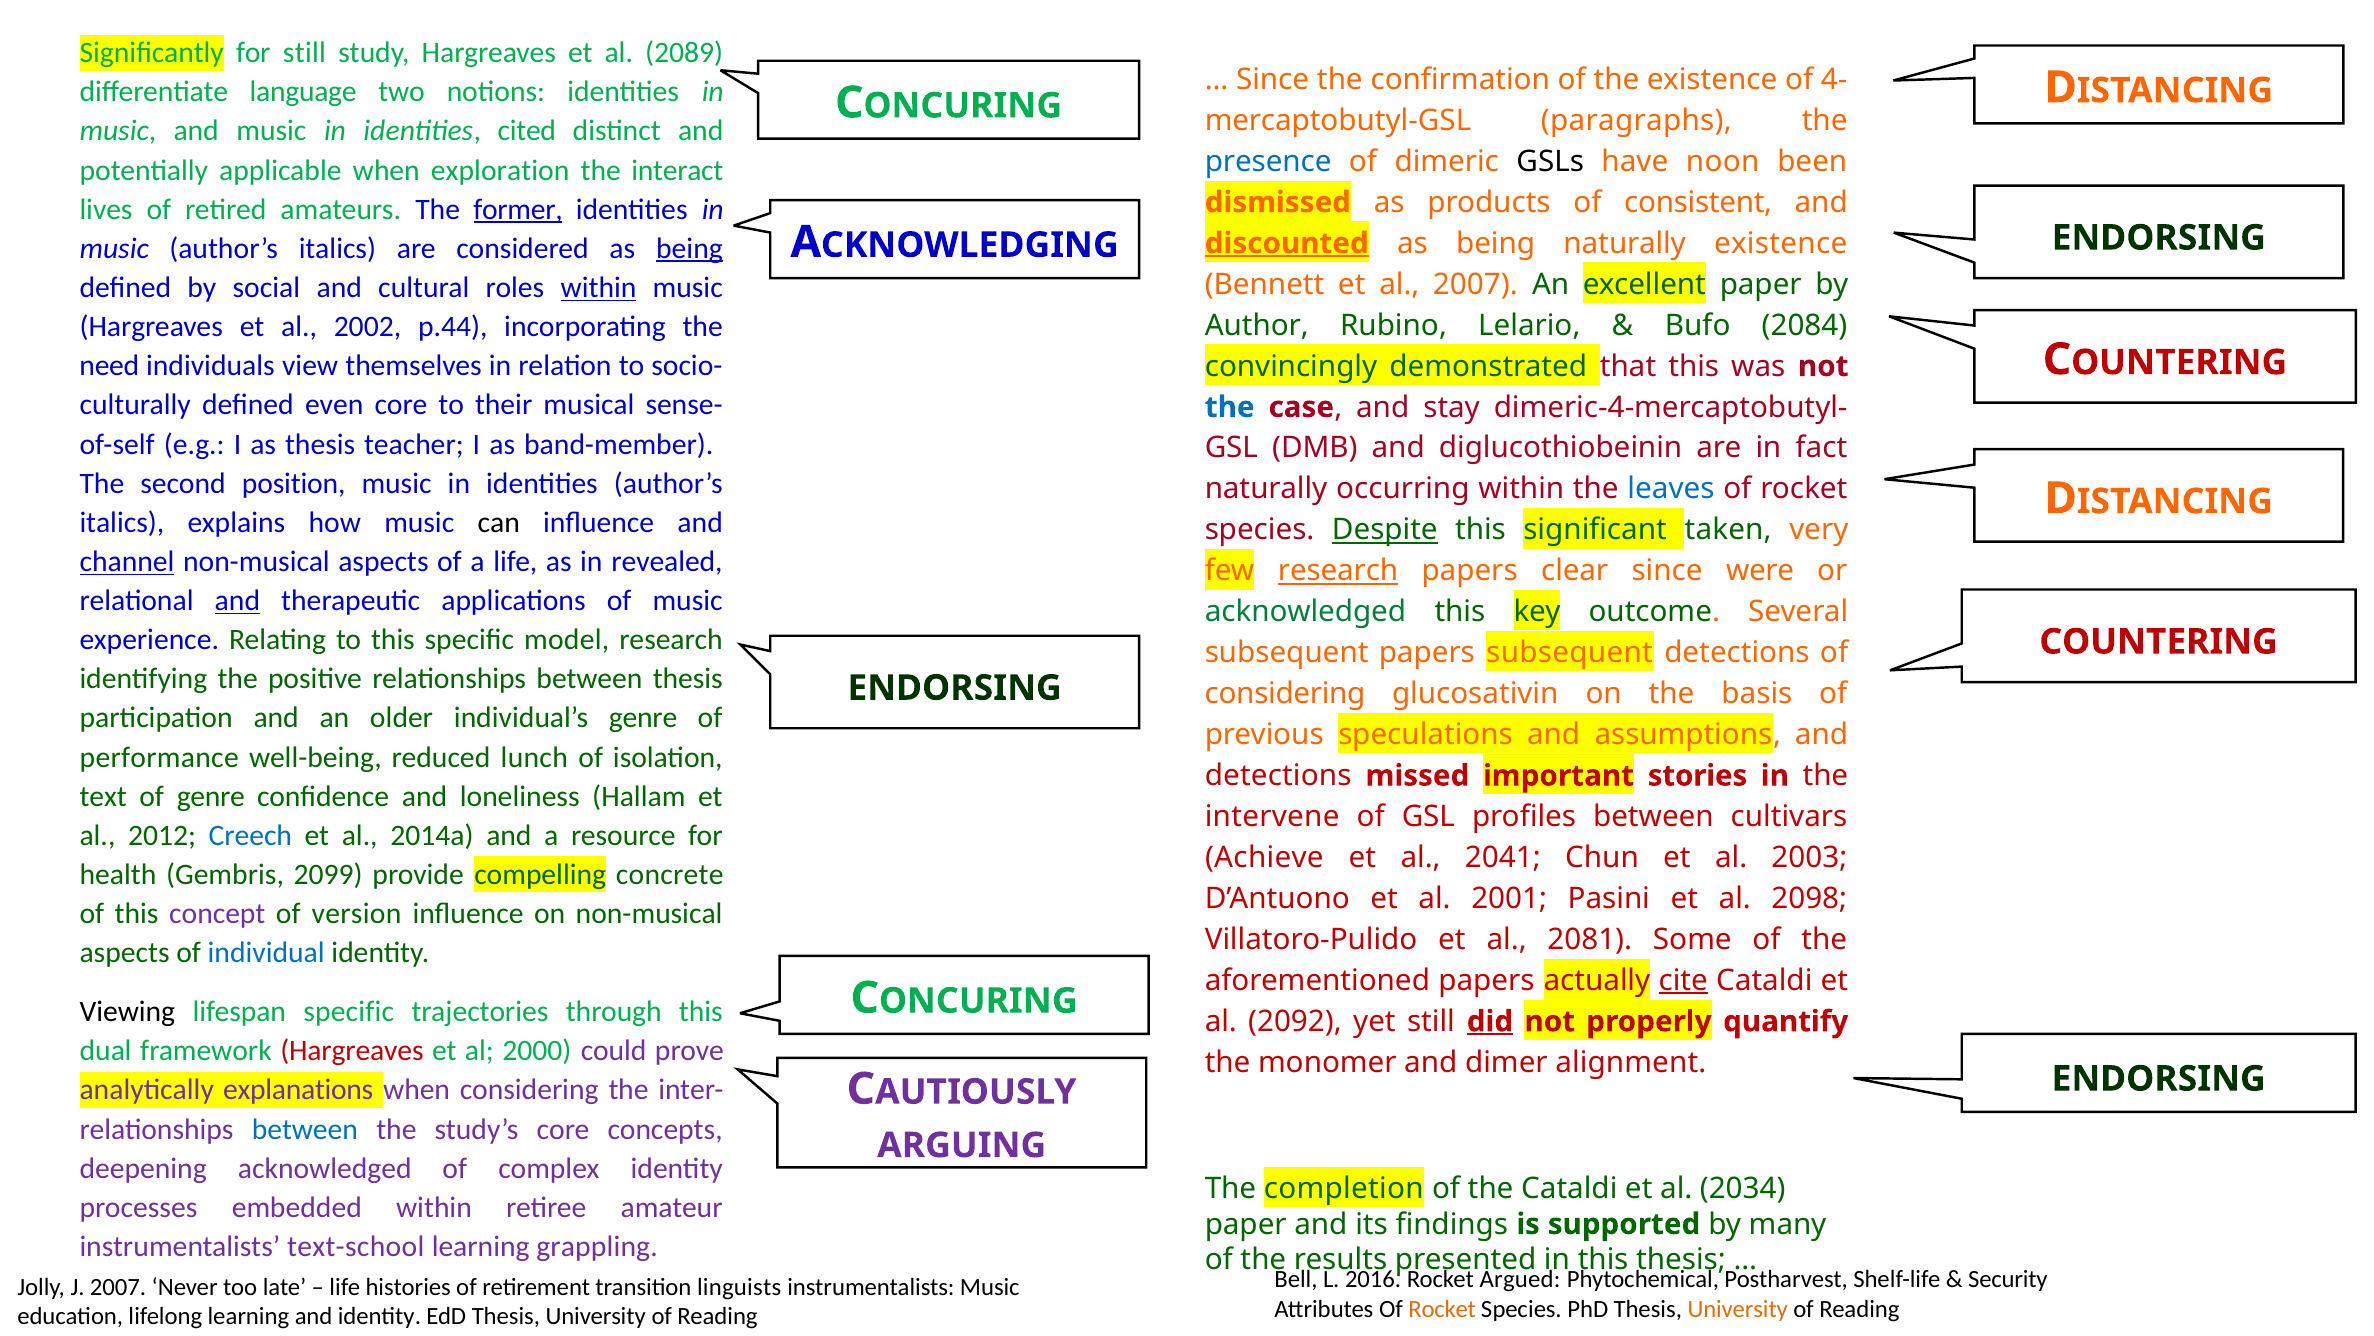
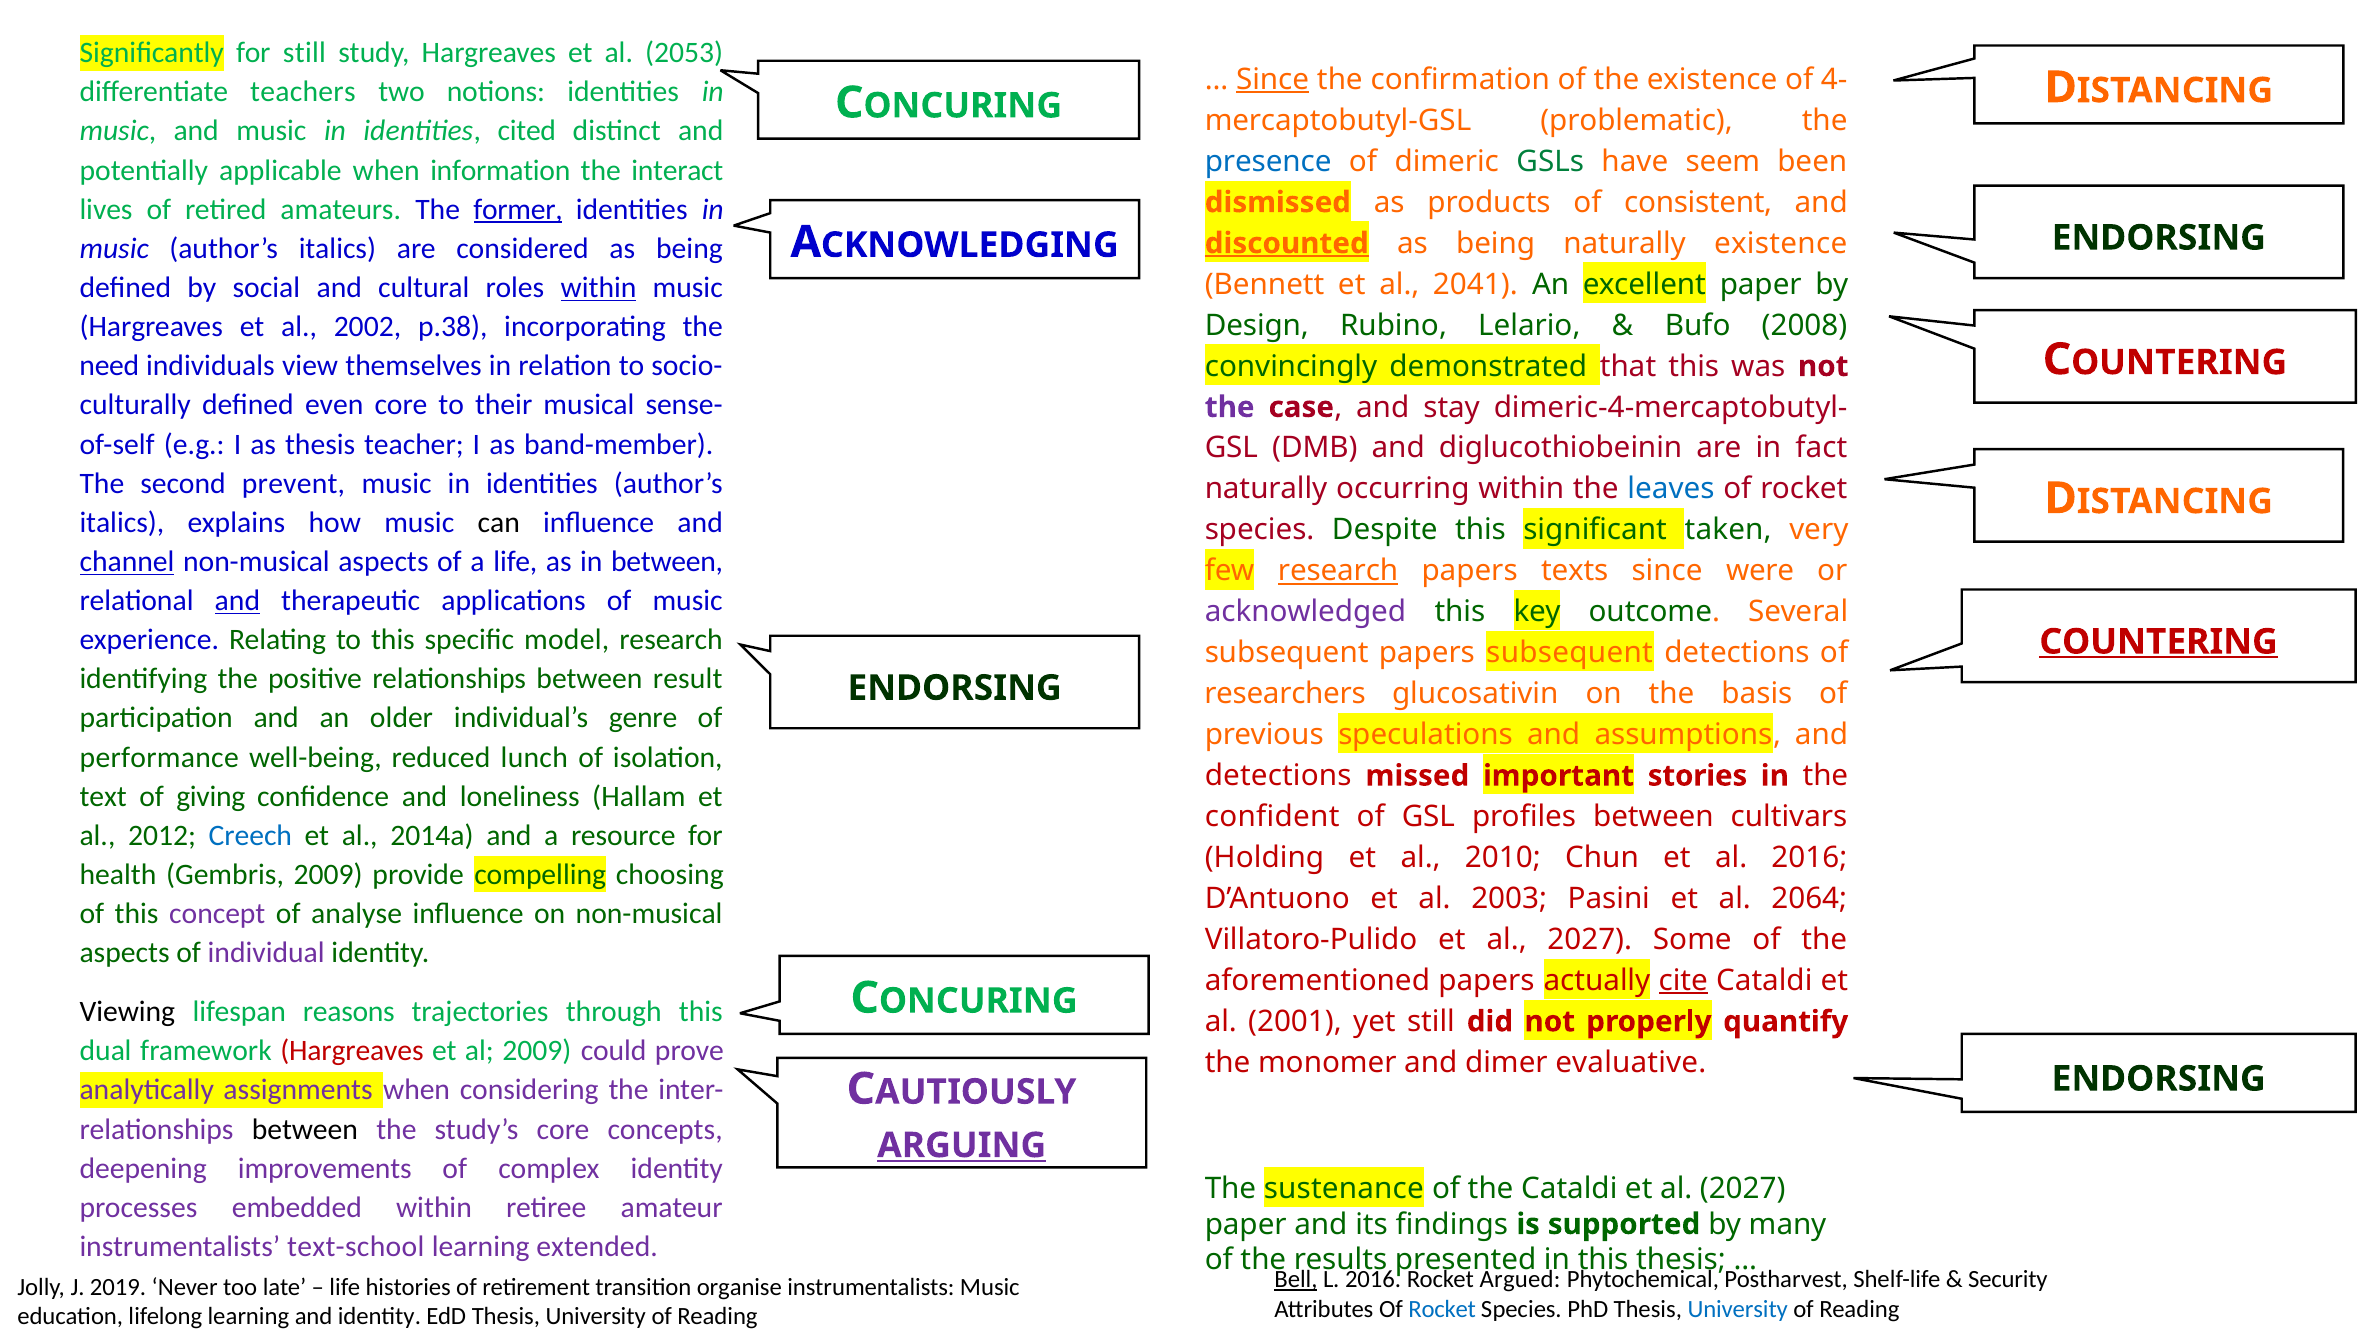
2089: 2089 -> 2053 (684, 53)
Since underline: none -> present (1273, 80)
language: language -> teachers (303, 92)
paragraphs: paragraphs -> problematic (1637, 120)
GSLs colour: black -> green (1550, 161)
noon: noon -> seem (1723, 161)
exploration: exploration -> information (500, 170)
being underline: present -> none (689, 248)
al 2007: 2007 -> 2041 (1475, 284)
p.44: p.44 -> p.38 (453, 327)
Author: Author -> Design (1257, 325)
2084: 2084 -> 2008 (1804, 325)
the colour: blue -> purple (1230, 407)
position: position -> prevent (294, 483)
Despite underline: present -> none (1385, 530)
in revealed: revealed -> between (667, 561)
clear: clear -> texts (1575, 571)
acknowledged colour: green -> purple (1305, 612)
COUNTERING underline: none -> present (2159, 641)
between thesis: thesis -> result (688, 679)
considering: considering -> researchers (1285, 694)
of genre: genre -> giving (211, 796)
intervene: intervene -> confident (1272, 816)
Achieve: Achieve -> Holding (1264, 857)
2041: 2041 -> 2010 (1503, 857)
al 2003: 2003 -> 2016 (1809, 857)
Gembris 2099: 2099 -> 2009 (328, 874)
concrete: concrete -> choosing (670, 874)
2001: 2001 -> 2003 (1509, 898)
2098: 2098 -> 2064 (1809, 898)
version: version -> analyse (357, 913)
Villatoro-Pulido et al 2081: 2081 -> 2027 (1590, 939)
individual colour: blue -> purple (266, 953)
lifespan specific: specific -> reasons (349, 1011)
2092: 2092 -> 2001 (1295, 1021)
did underline: present -> none (1490, 1021)
al 2000: 2000 -> 2009 (537, 1051)
alignment: alignment -> evaluative (1631, 1062)
explanations: explanations -> assignments (298, 1090)
between colour: blue -> black (305, 1129)
ARGUING underline: none -> present (962, 1145)
deepening acknowledged: acknowledged -> improvements (325, 1168)
completion: completion -> sustenance (1344, 1188)
Cataldi et al 2034: 2034 -> 2027 (1743, 1188)
grappling: grappling -> extended (597, 1246)
Bell underline: none -> present (1296, 1279)
J 2007: 2007 -> 2019 (118, 1286)
linguists: linguists -> organise (739, 1286)
Rocket colour: orange -> blue (1442, 1309)
University colour: orange -> blue (1738, 1309)
